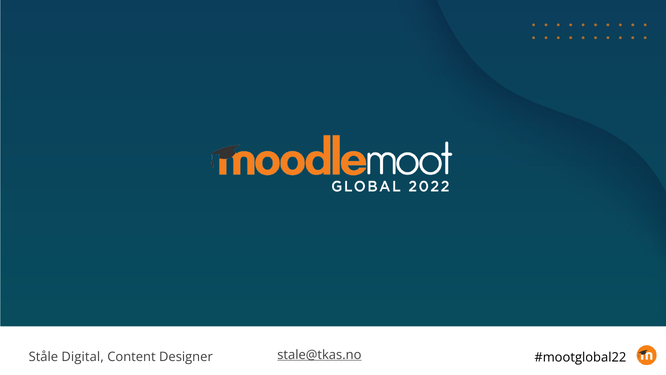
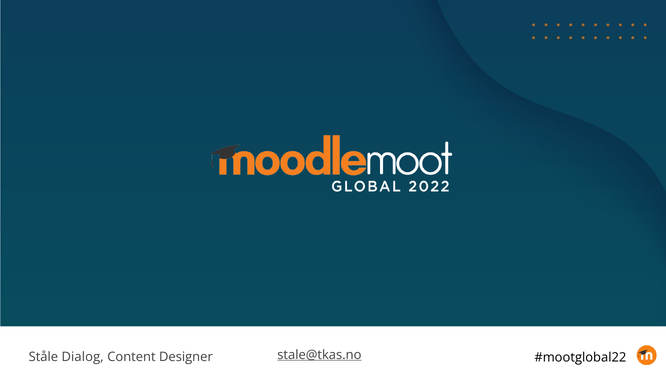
Digital: Digital -> Dialog (83, 357)
